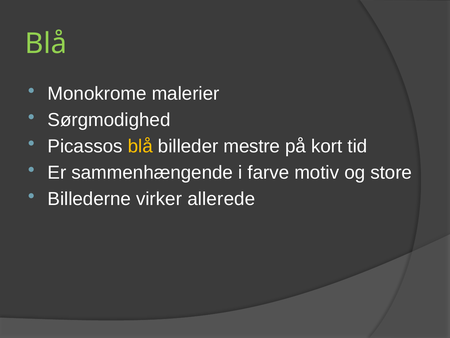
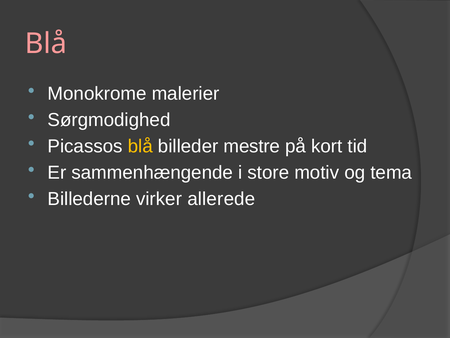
Blå colour: light green -> pink (46, 44)
farve: farve -> store (268, 172)
store: store -> tema (391, 172)
